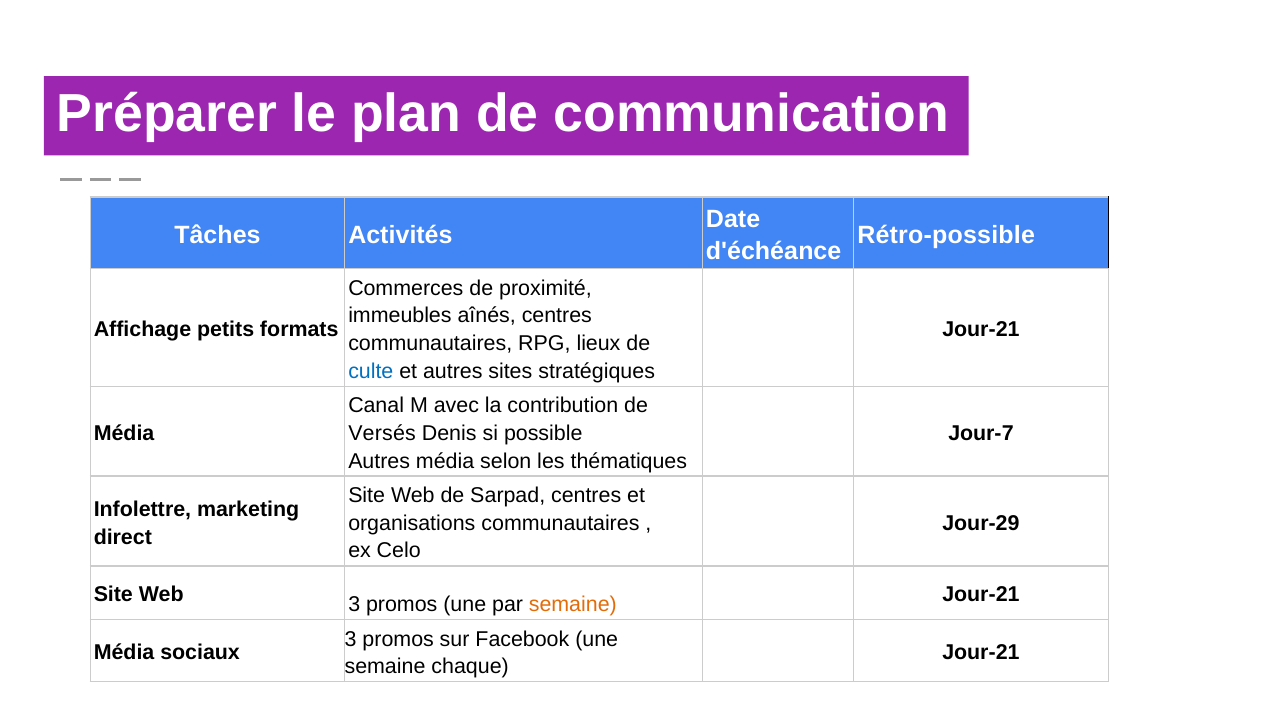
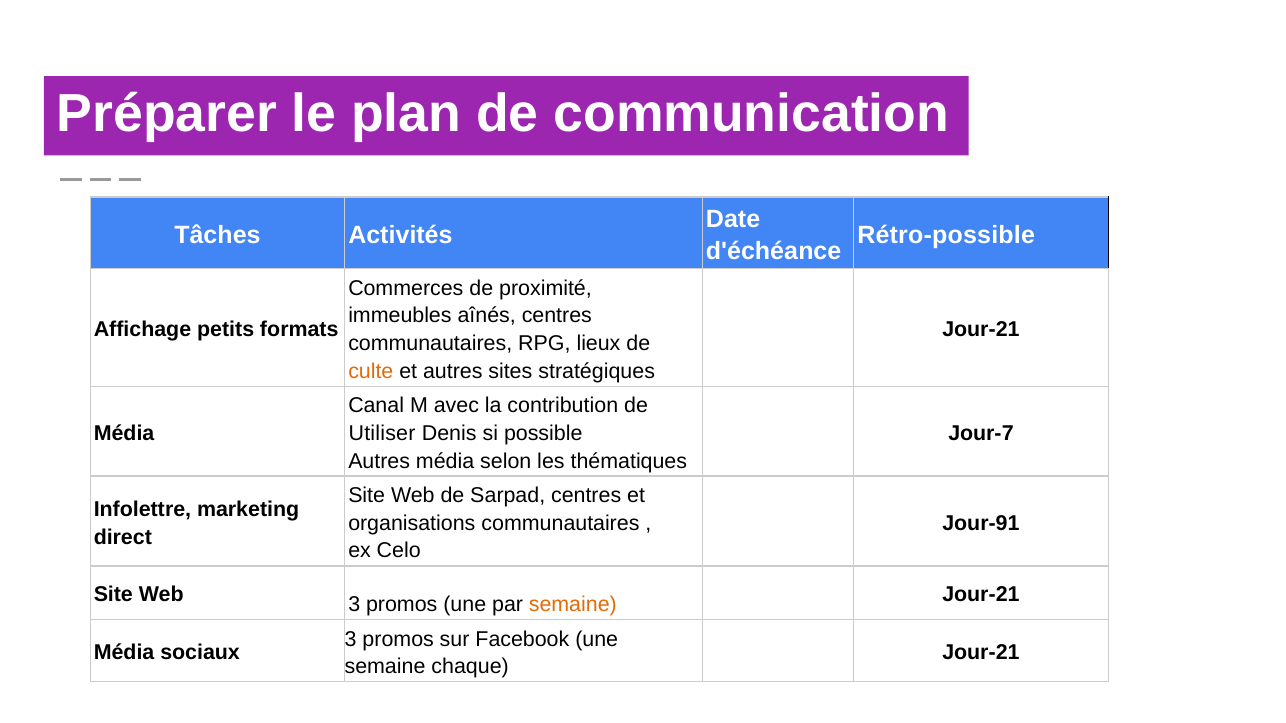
culte colour: blue -> orange (371, 371)
Versés: Versés -> Utiliser (382, 434)
Jour-29: Jour-29 -> Jour-91 (981, 523)
